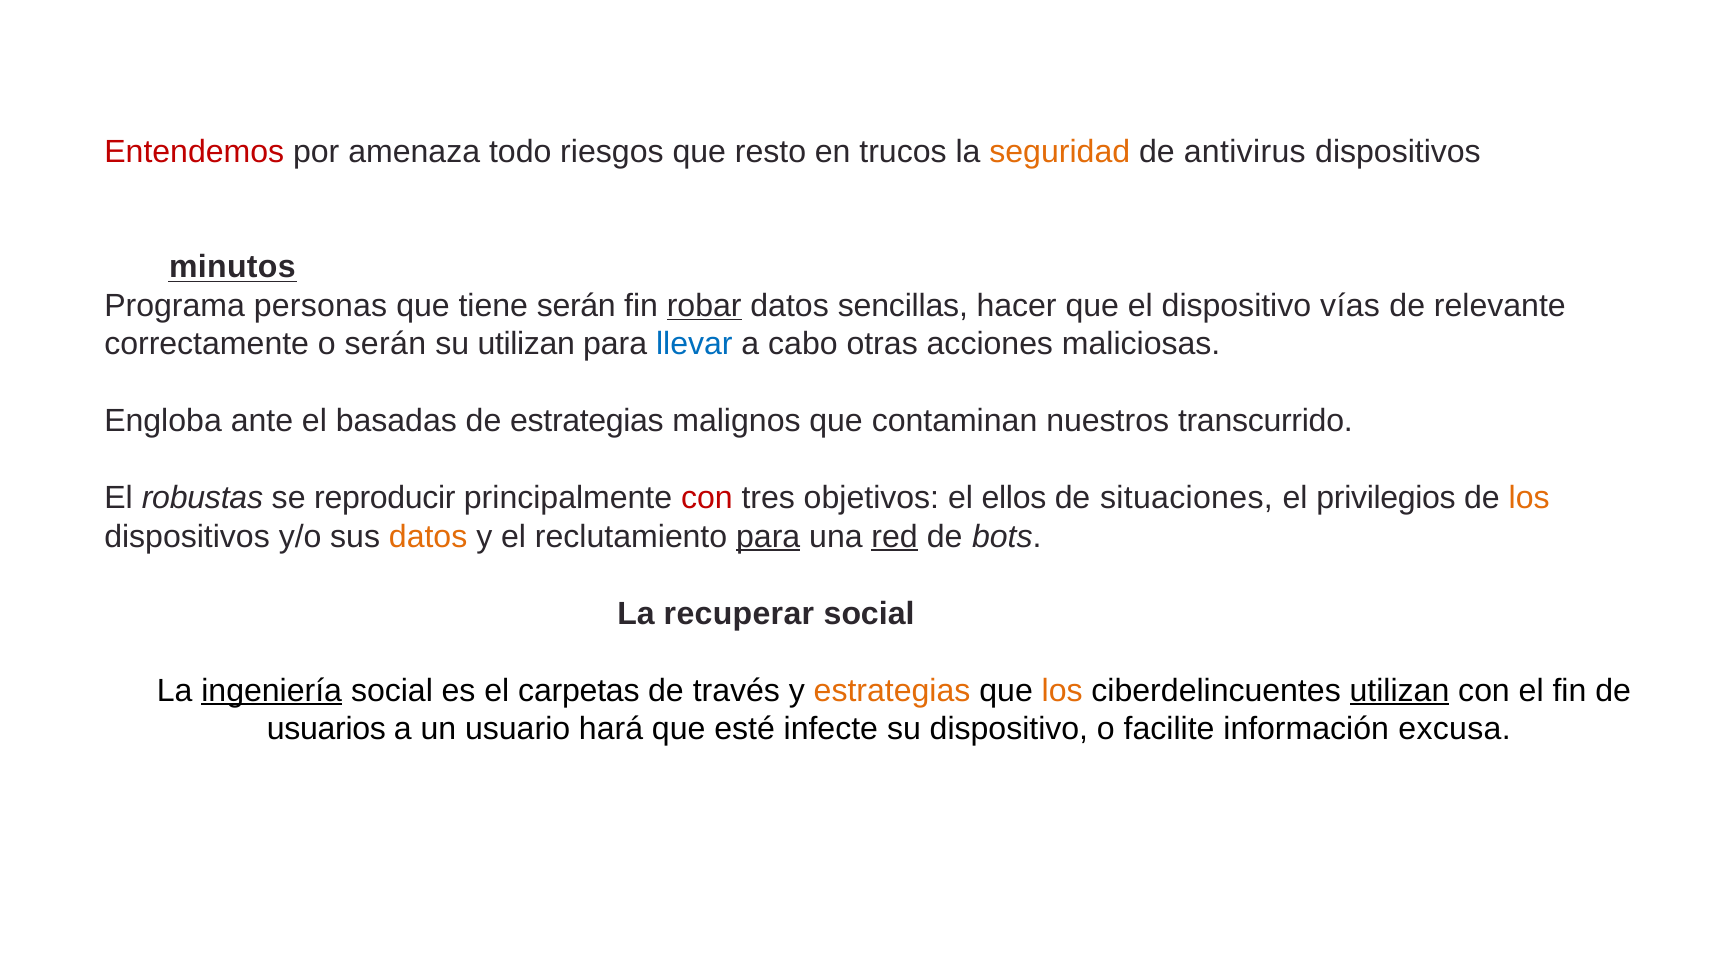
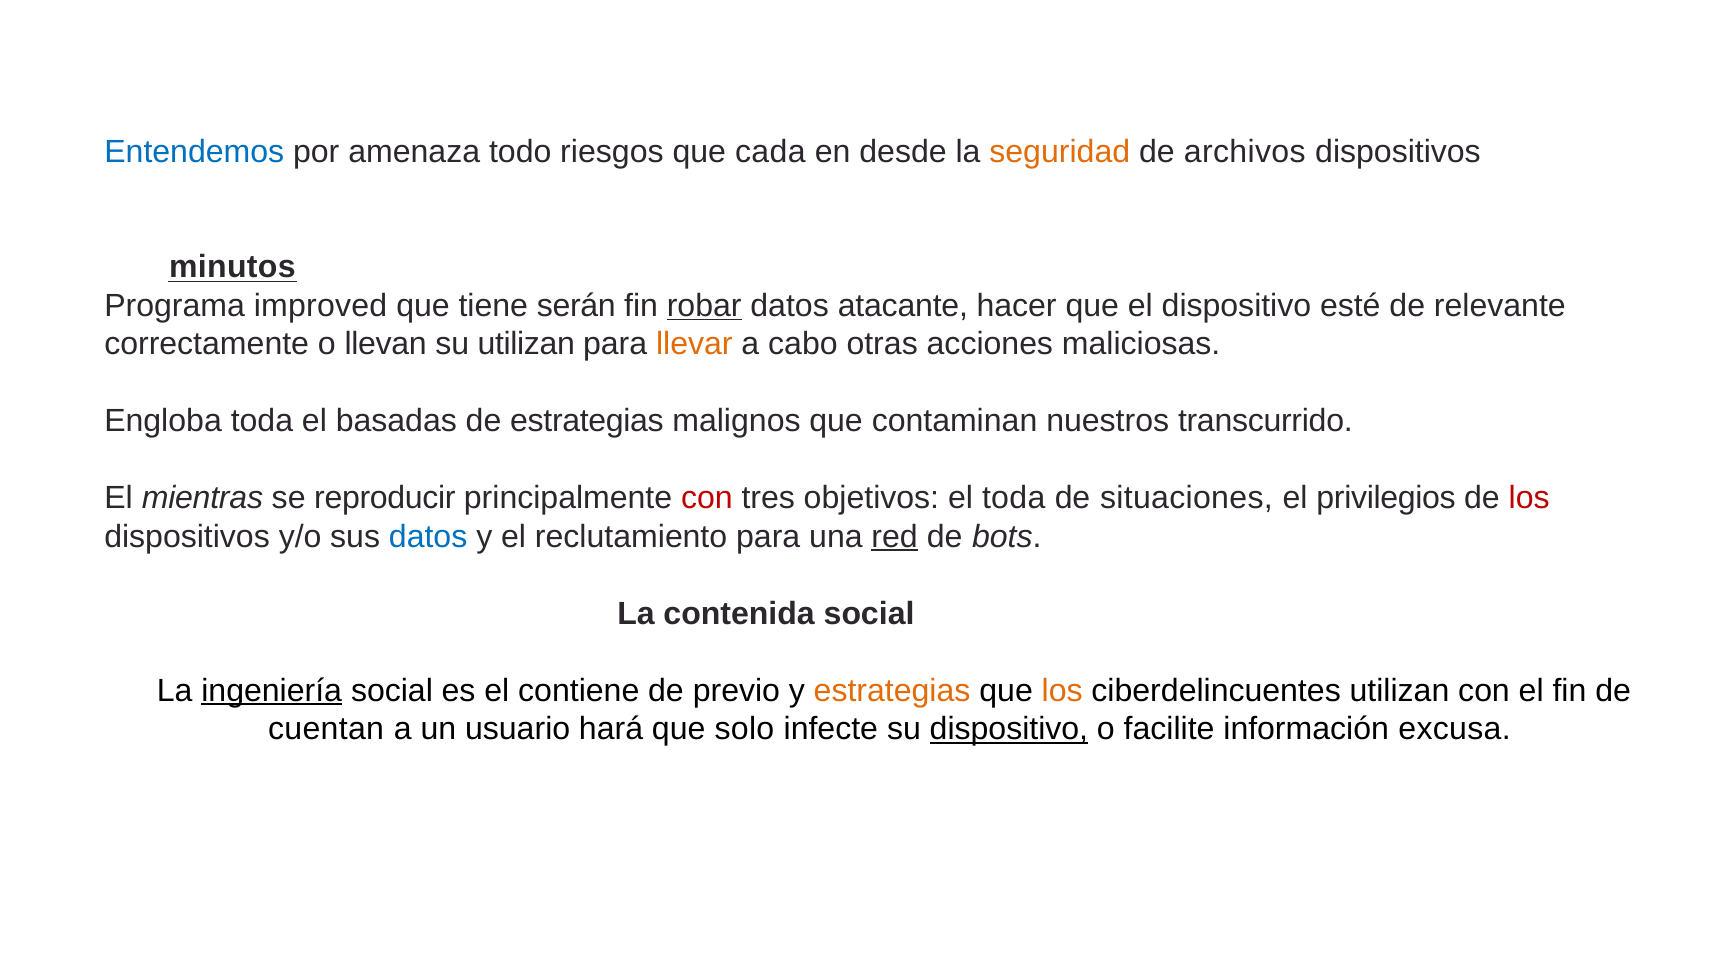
Entendemos colour: red -> blue (194, 152)
resto: resto -> cada (770, 152)
trucos: trucos -> desde (903, 152)
antivirus: antivirus -> archivos (1245, 152)
personas: personas -> improved (321, 306)
sencillas: sencillas -> atacante (903, 306)
vías: vías -> esté (1350, 306)
o serán: serán -> llevan (386, 344)
llevar colour: blue -> orange (694, 344)
Engloba ante: ante -> toda (262, 421)
robustas: robustas -> mientras (202, 498)
el ellos: ellos -> toda (1014, 498)
los colour: orange -> red (1529, 498)
datos colour: orange -> blue (428, 537)
para underline: present -> none (768, 537)
recuperar: recuperar -> contenida (739, 613)
carpetas: carpetas -> contiene (579, 690)
través: través -> previo (736, 690)
utilizan underline: present -> none (1399, 690)
usuarios: usuarios -> cuentan (326, 729)
esté: esté -> solo (744, 729)
dispositivo underline: none -> present (1009, 729)
